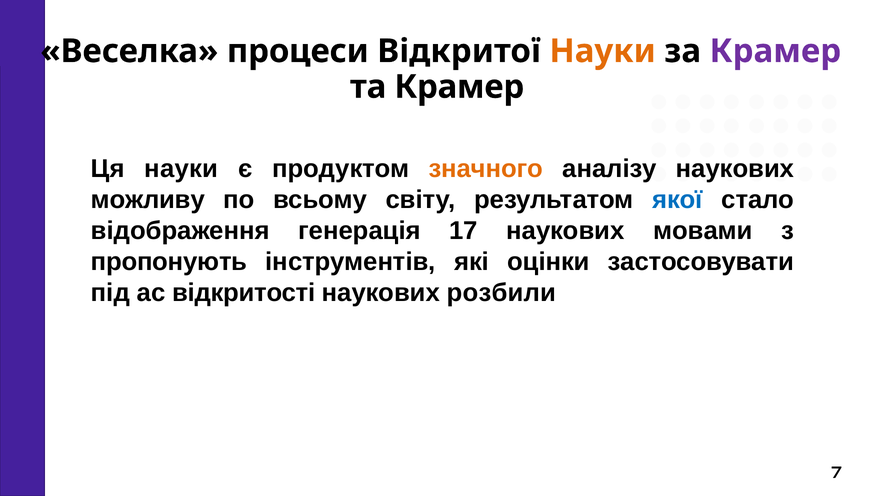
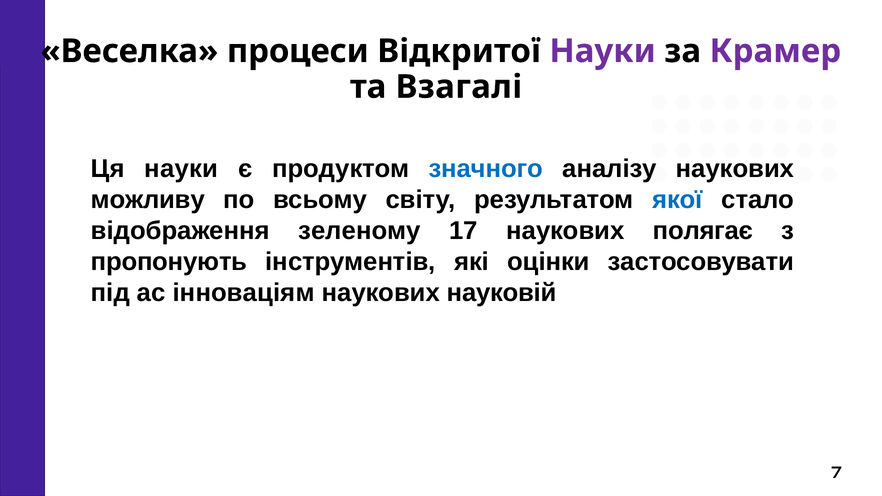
Науки colour: orange -> purple (603, 51)
та Крамер: Крамер -> Взагалі (459, 87)
значного colour: orange -> blue (486, 169)
генерація: генерація -> зеленому (359, 231)
мовами: мовами -> полягає (703, 231)
відкритості: відкритості -> інноваціям (244, 293)
розбили: розбили -> науковій (502, 293)
